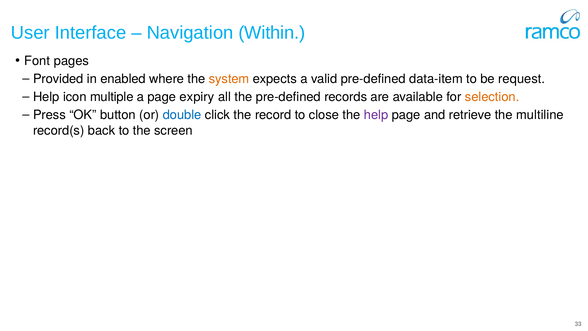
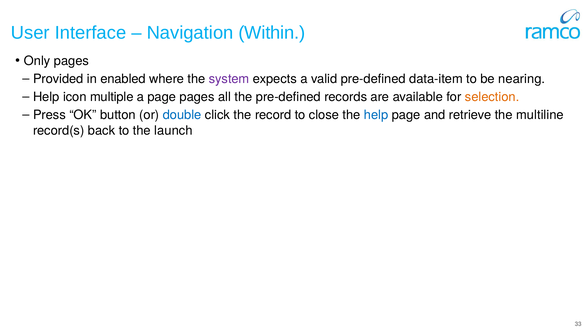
Font: Font -> Only (37, 61)
system colour: orange -> purple (229, 79)
request: request -> nearing (522, 79)
page expiry: expiry -> pages (197, 97)
help colour: purple -> blue (376, 115)
screen: screen -> launch (173, 130)
